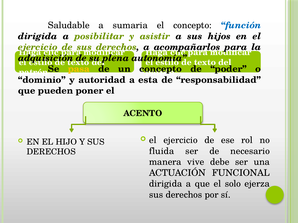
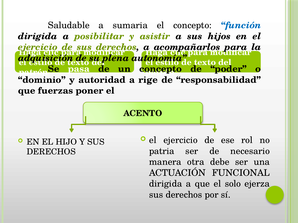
pasa colour: yellow -> white (79, 69)
esta: esta -> rige (148, 80)
pueden: pueden -> fuerzas (55, 91)
fluida: fluida -> patria (162, 151)
vive: vive -> otra (196, 162)
